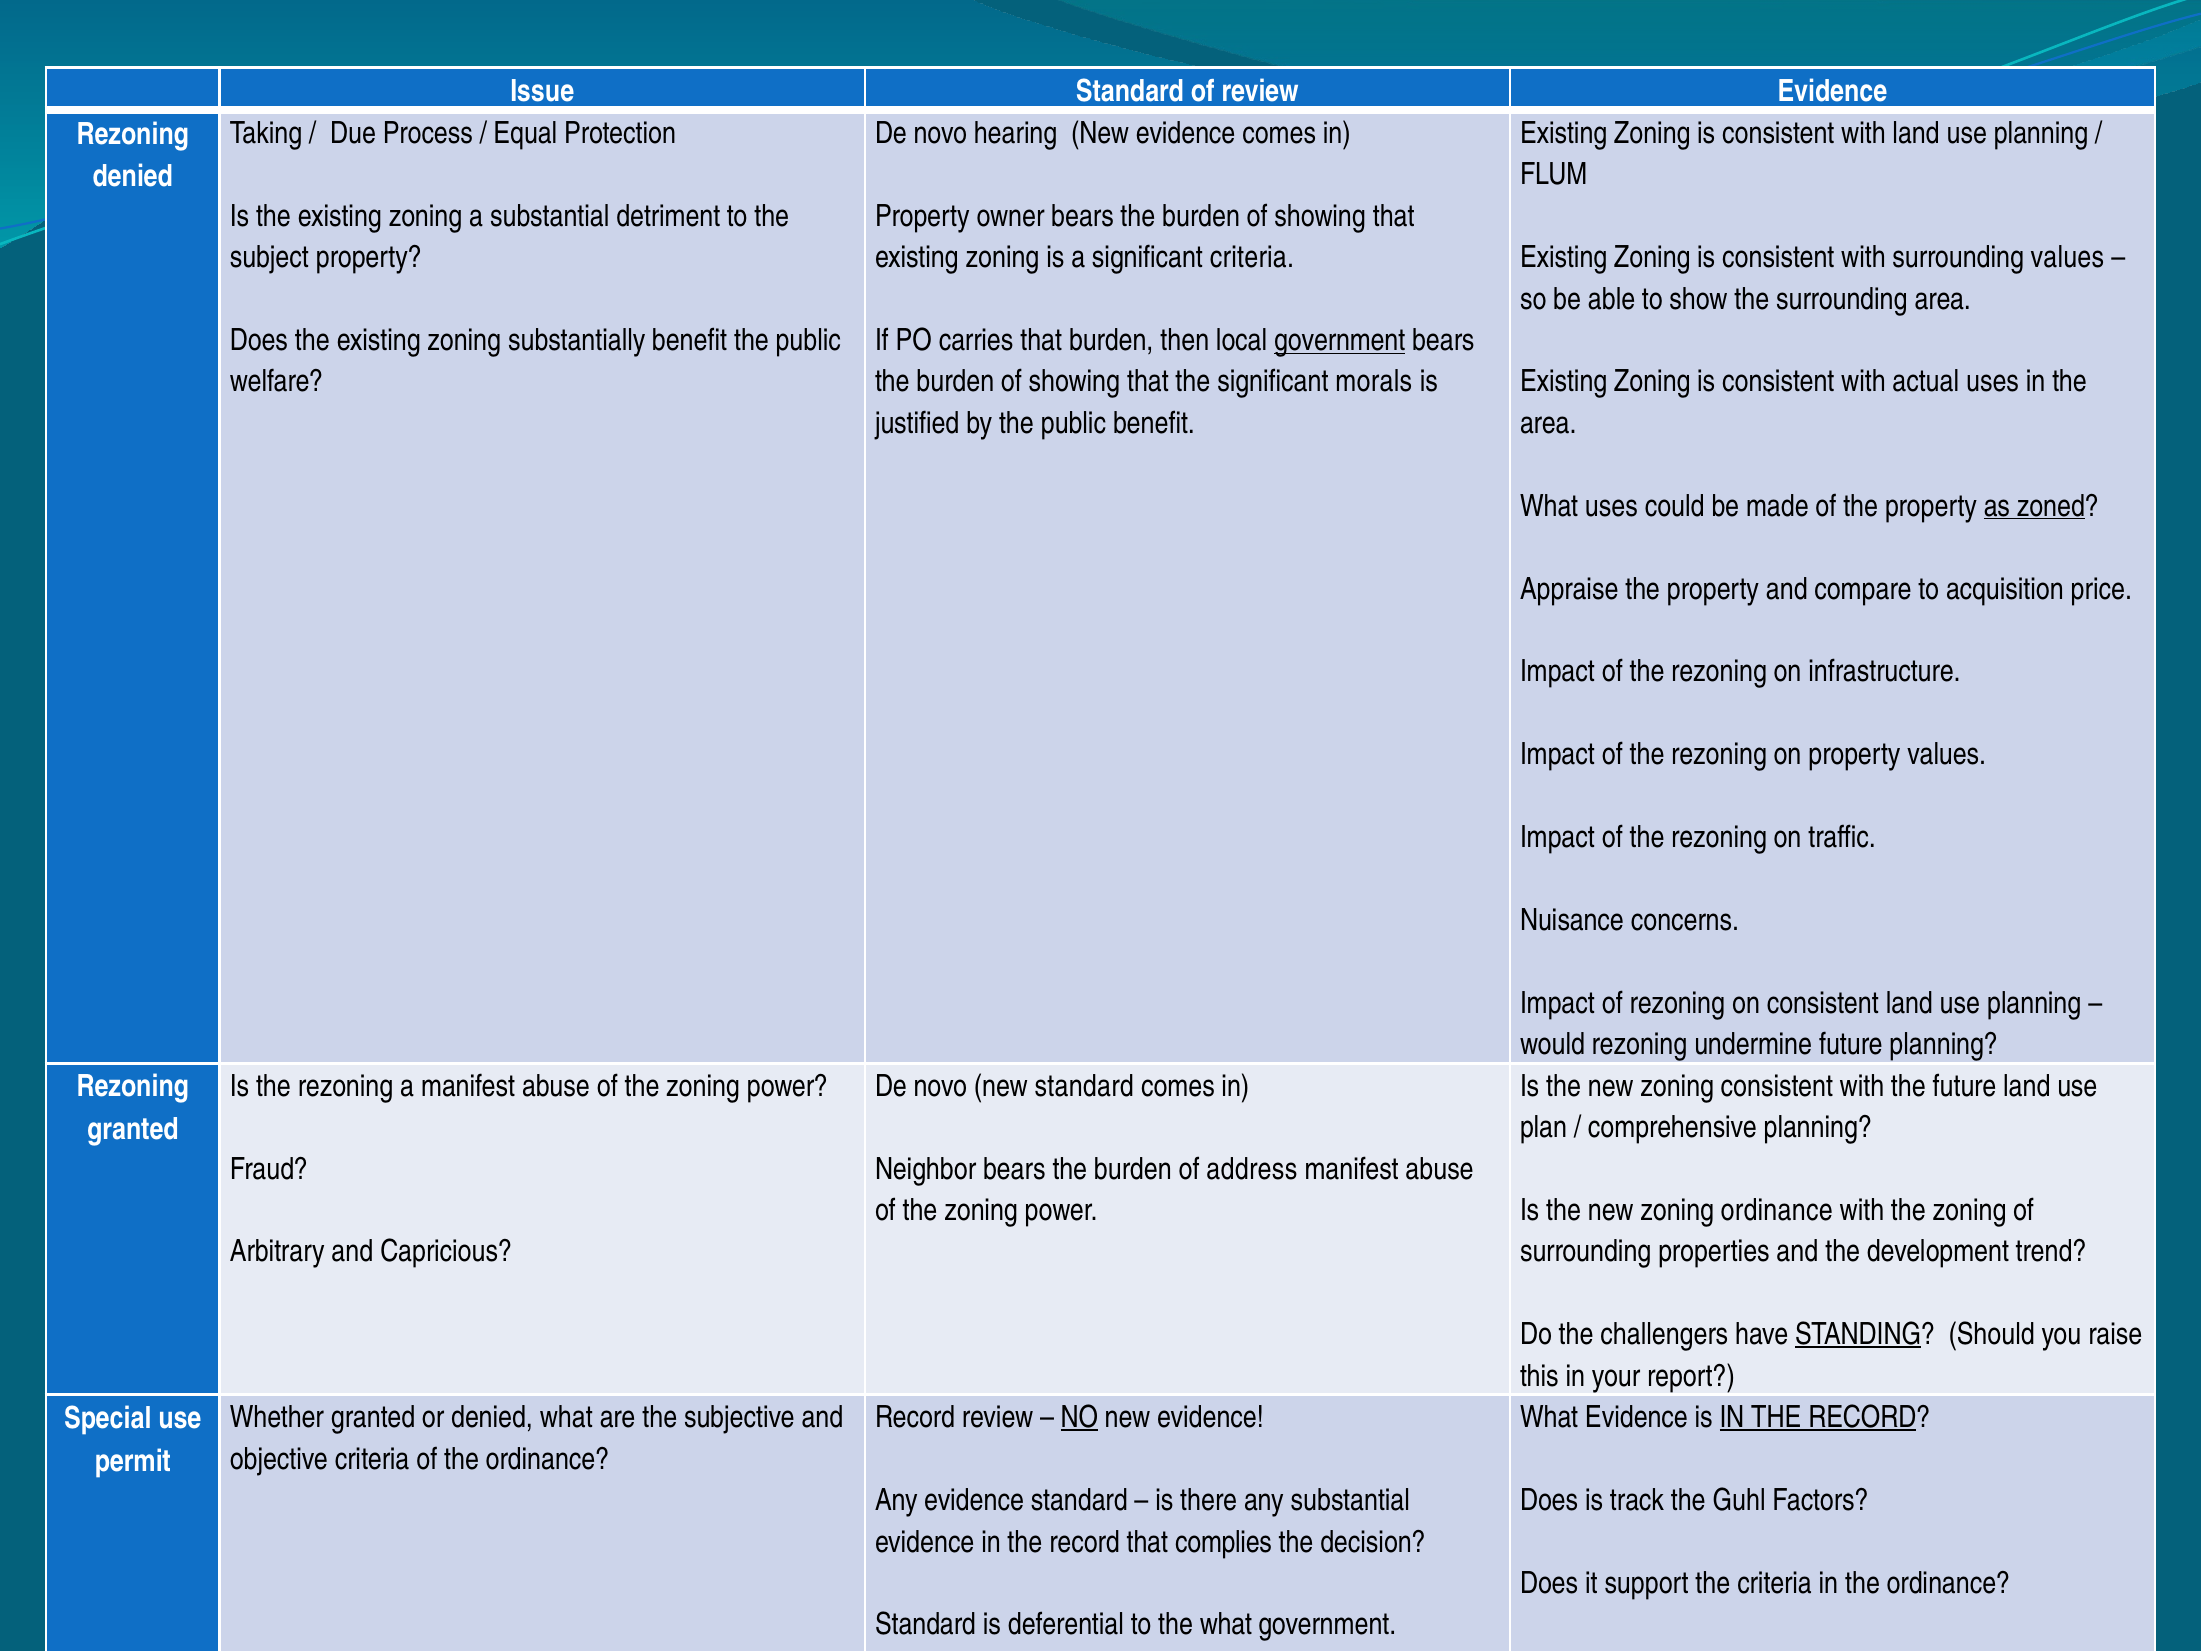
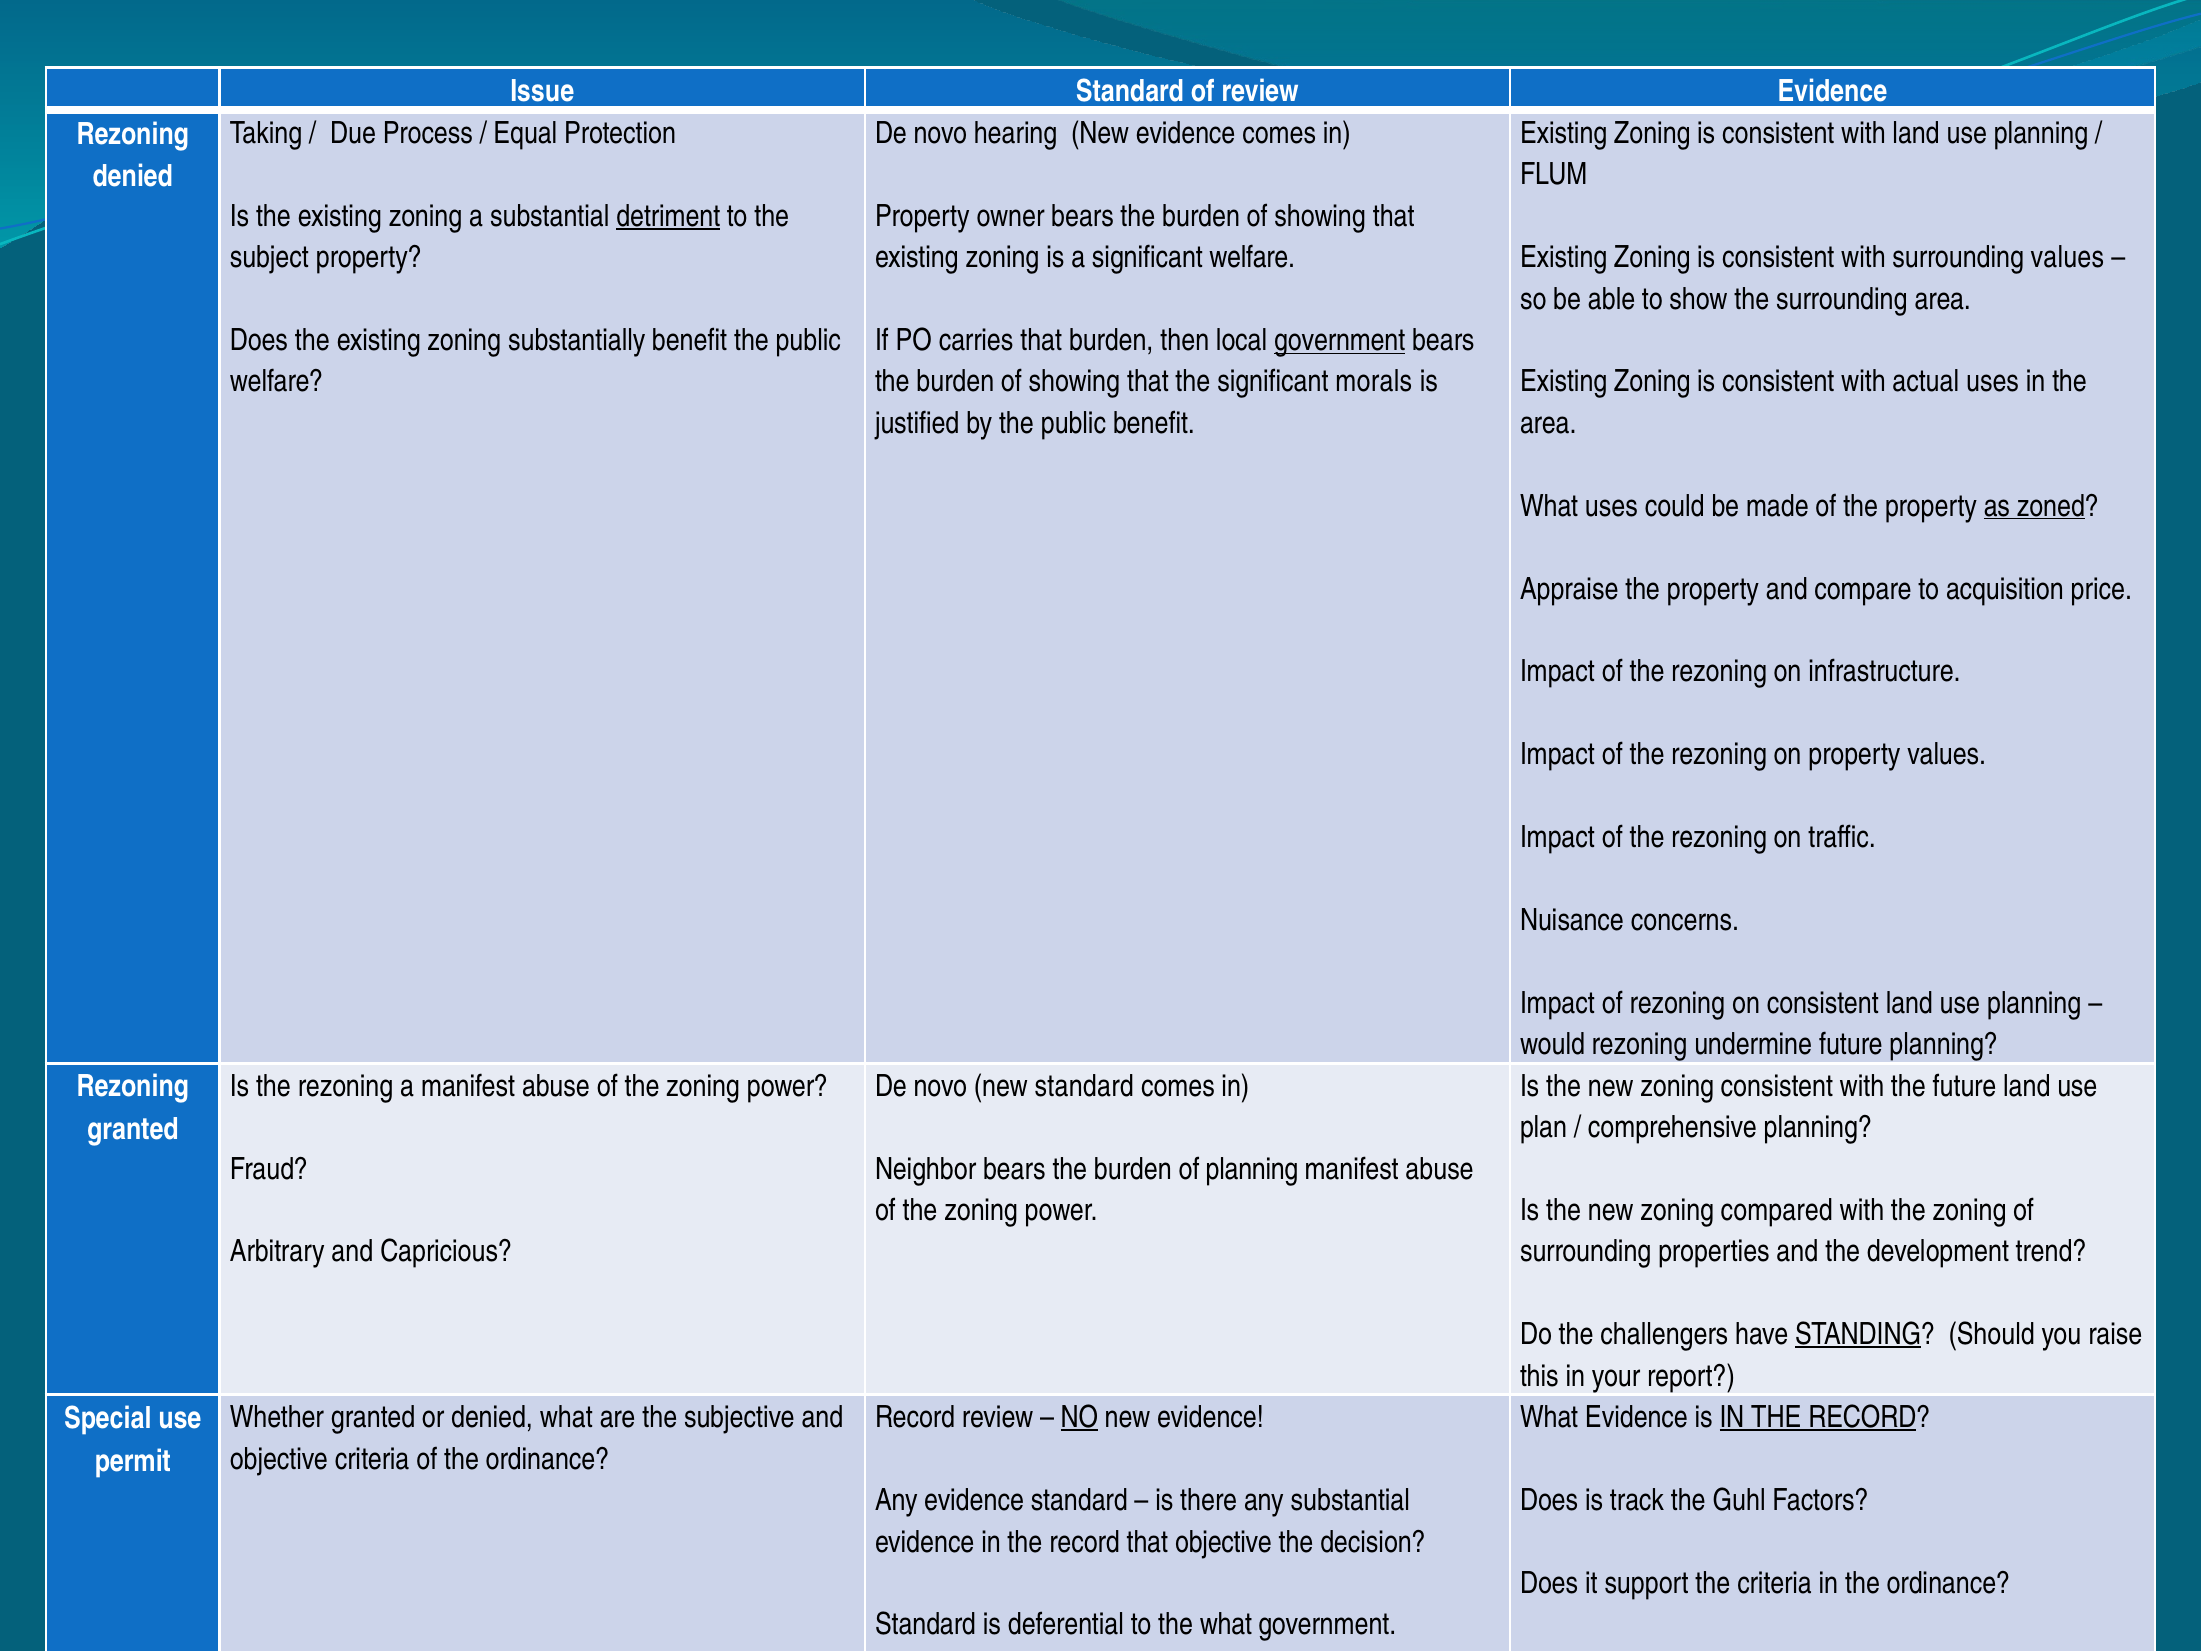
detriment underline: none -> present (668, 216)
significant criteria: criteria -> welfare (1252, 257)
of address: address -> planning (1252, 1169)
zoning ordinance: ordinance -> compared (1777, 1210)
that complies: complies -> objective (1224, 1542)
